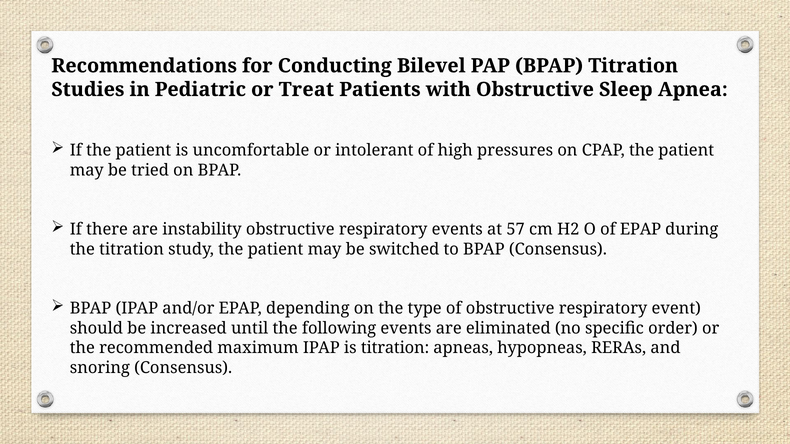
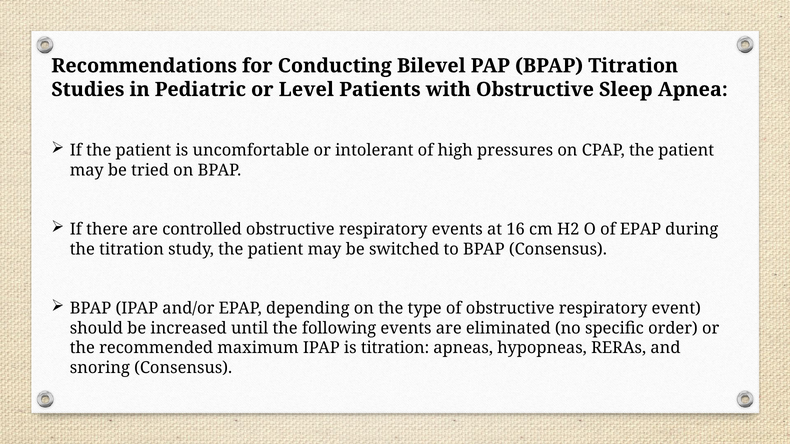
Treat: Treat -> Level (306, 90)
instability: instability -> controlled (202, 230)
57: 57 -> 16 (516, 230)
